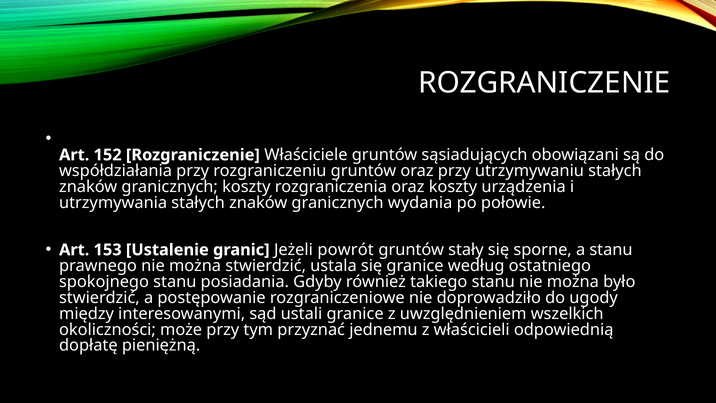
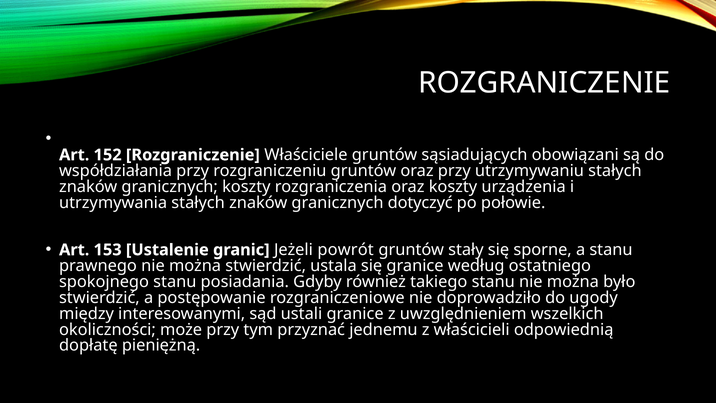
wydania: wydania -> dotyczyć (420, 203)
